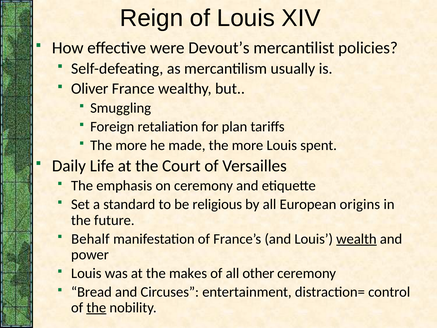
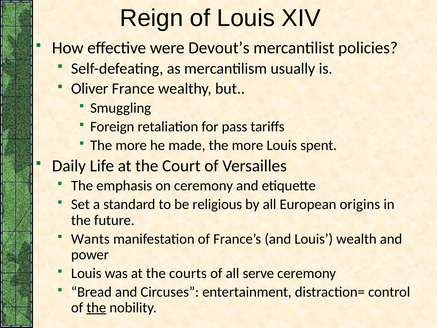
plan: plan -> pass (235, 127)
Behalf: Behalf -> Wants (90, 239)
wealth underline: present -> none (356, 239)
makes: makes -> courts (188, 273)
other: other -> serve (258, 273)
